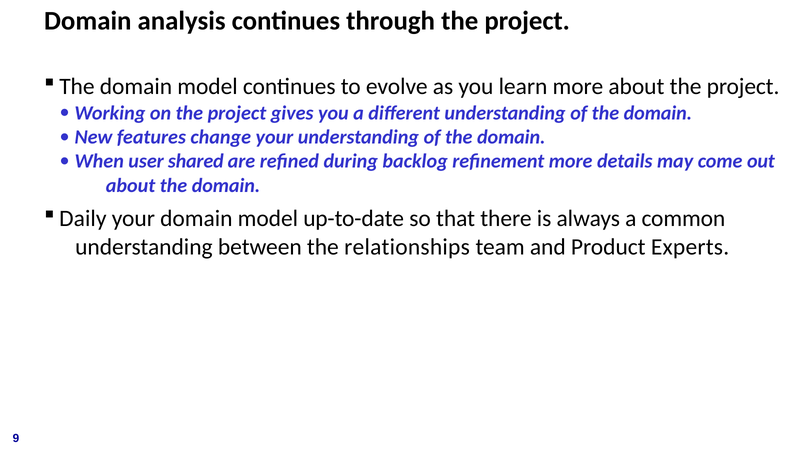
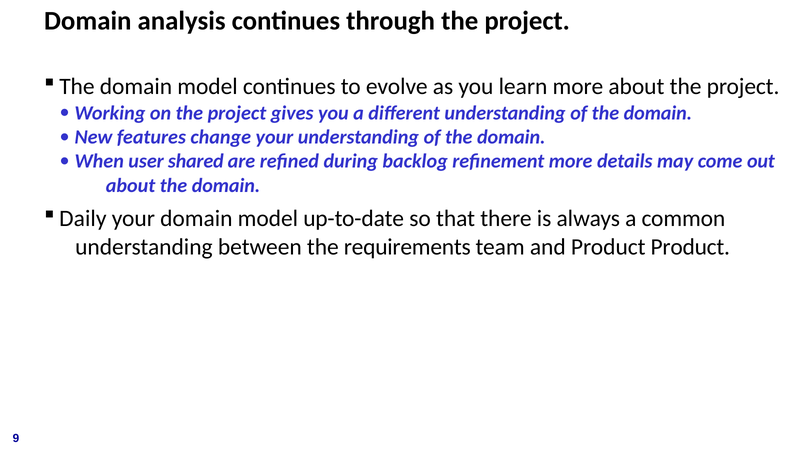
relationships: relationships -> requirements (407, 247)
Product Experts: Experts -> Product (690, 247)
